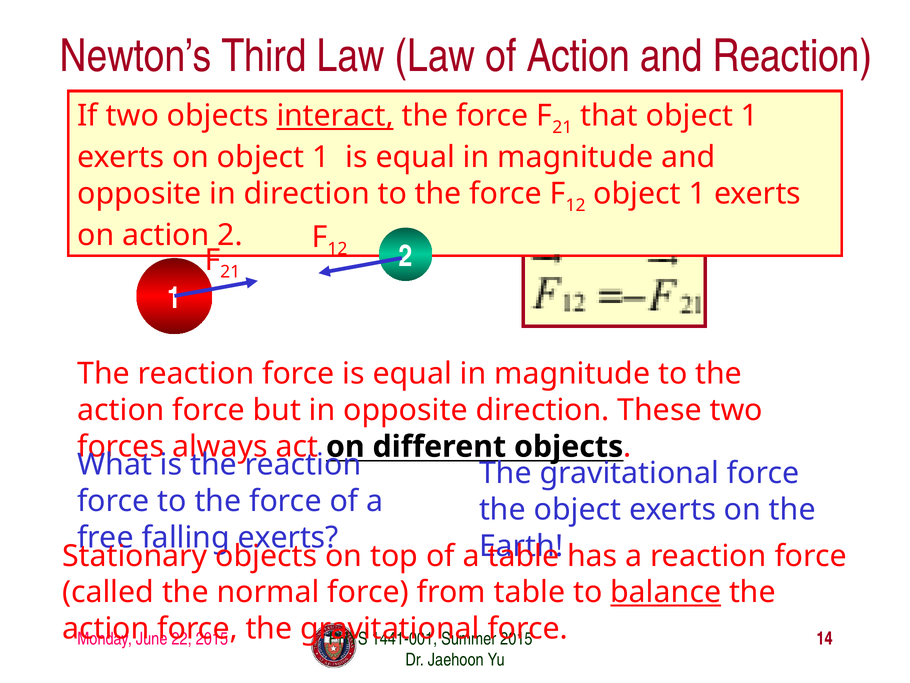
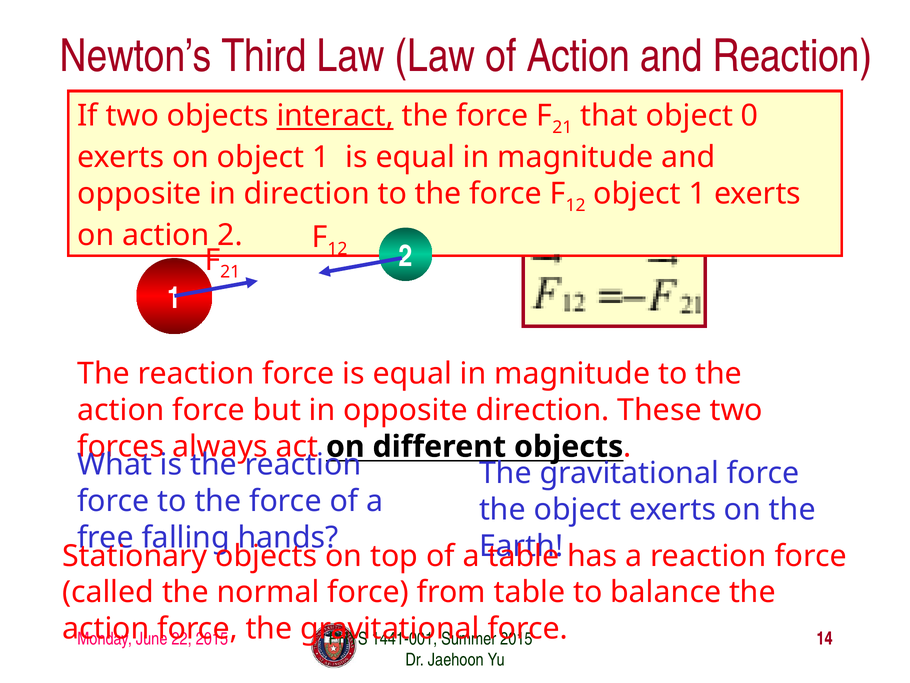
that object 1: 1 -> 0 (750, 116)
falling exerts: exerts -> hands (288, 537)
balance underline: present -> none (666, 592)
